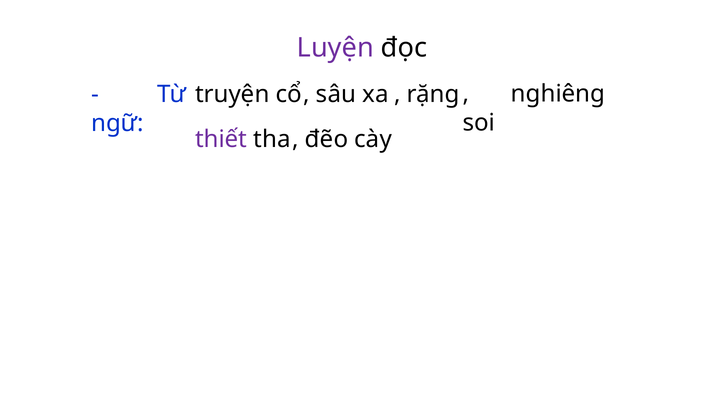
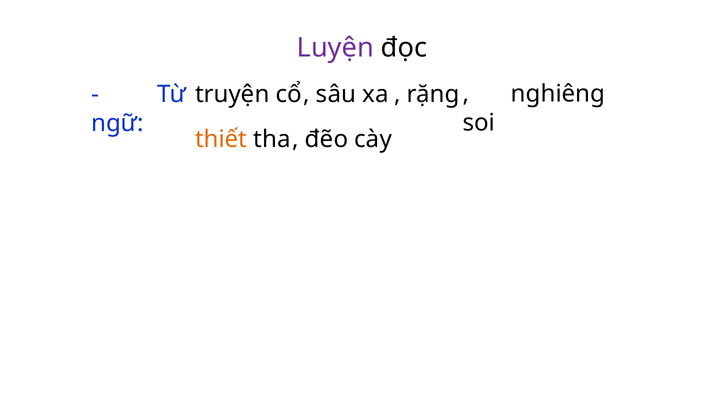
thiết colour: purple -> orange (221, 140)
